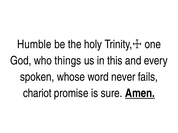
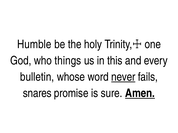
spoken: spoken -> bulletin (37, 77)
never underline: none -> present (123, 77)
chariot: chariot -> snares (37, 94)
